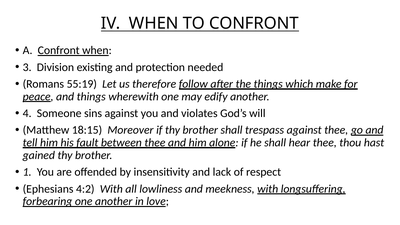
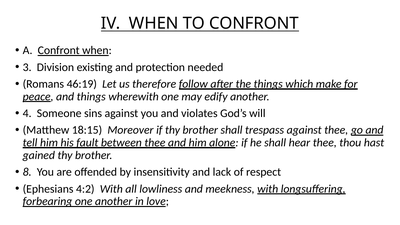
55:19: 55:19 -> 46:19 (82, 84)
1: 1 -> 8 (27, 172)
